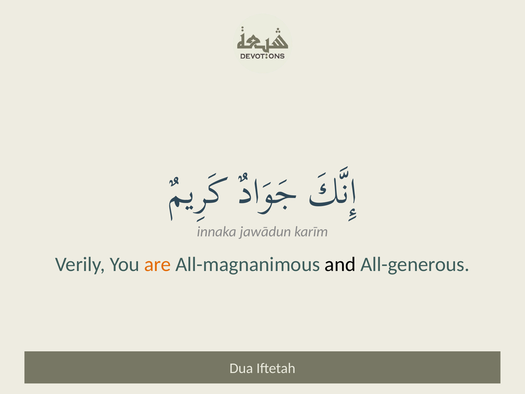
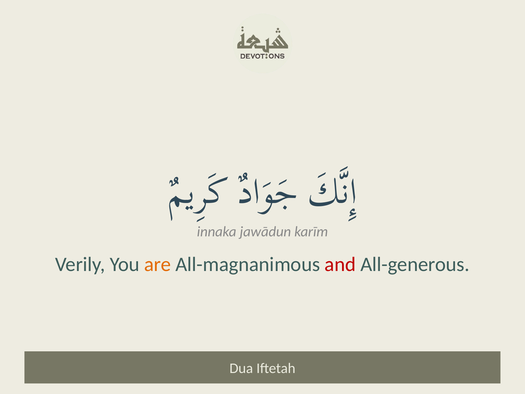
and colour: black -> red (340, 264)
